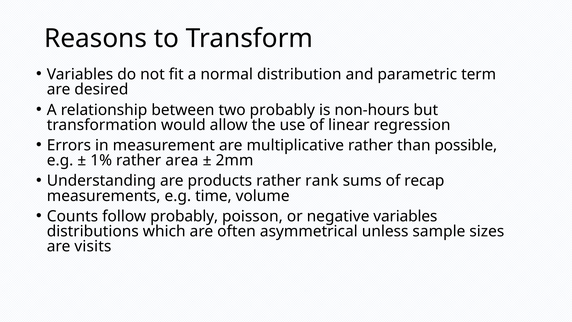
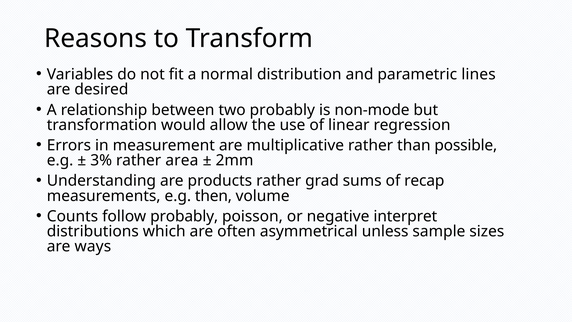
term: term -> lines (479, 74)
non-hours: non-hours -> non-mode (372, 110)
1%: 1% -> 3% (101, 160)
rank: rank -> grad (322, 181)
time: time -> then (213, 196)
negative variables: variables -> interpret (405, 216)
visits: visits -> ways (93, 246)
